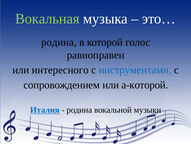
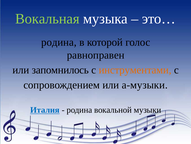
интересного: интересного -> запомнилось (60, 70)
инструментами colour: blue -> orange (135, 70)
a-которой: a-которой -> a-музыки (145, 85)
